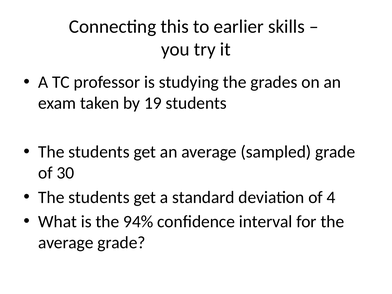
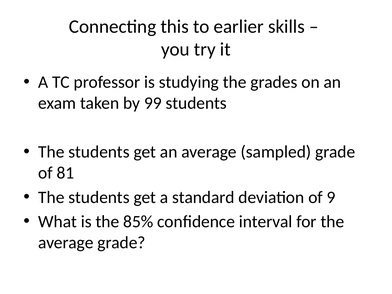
19: 19 -> 99 (153, 103)
30: 30 -> 81 (65, 173)
4: 4 -> 9 (331, 197)
94%: 94% -> 85% (138, 222)
